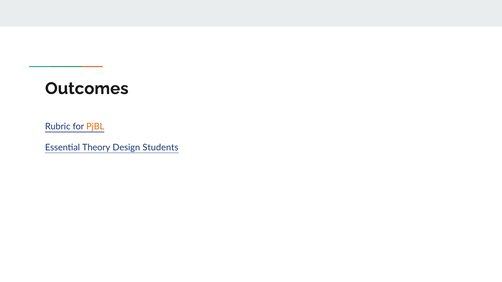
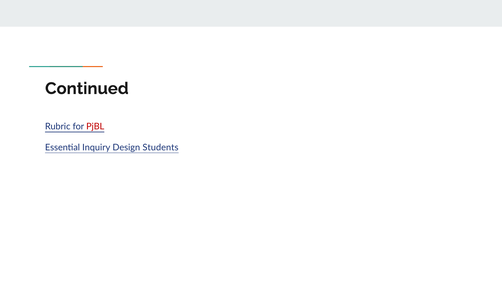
Outcomes: Outcomes -> Continued (87, 89)
PjBL colour: orange -> red (95, 127)
Theory: Theory -> Inquiry (96, 148)
